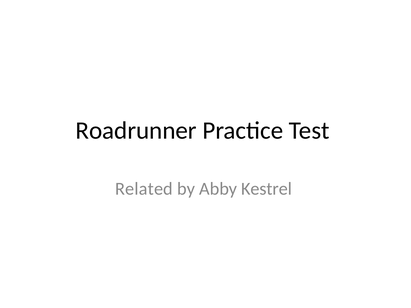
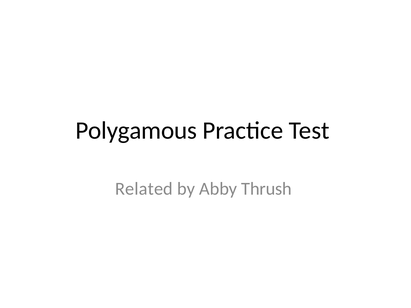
Roadrunner: Roadrunner -> Polygamous (136, 131)
Kestrel: Kestrel -> Thrush (267, 189)
